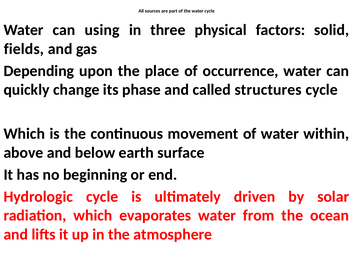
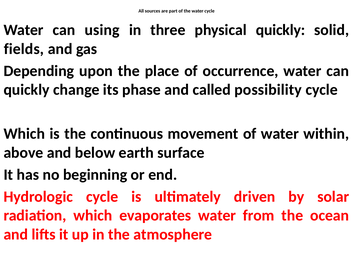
physical factors: factors -> quickly (280, 30)
structures: structures -> possibility (268, 90)
